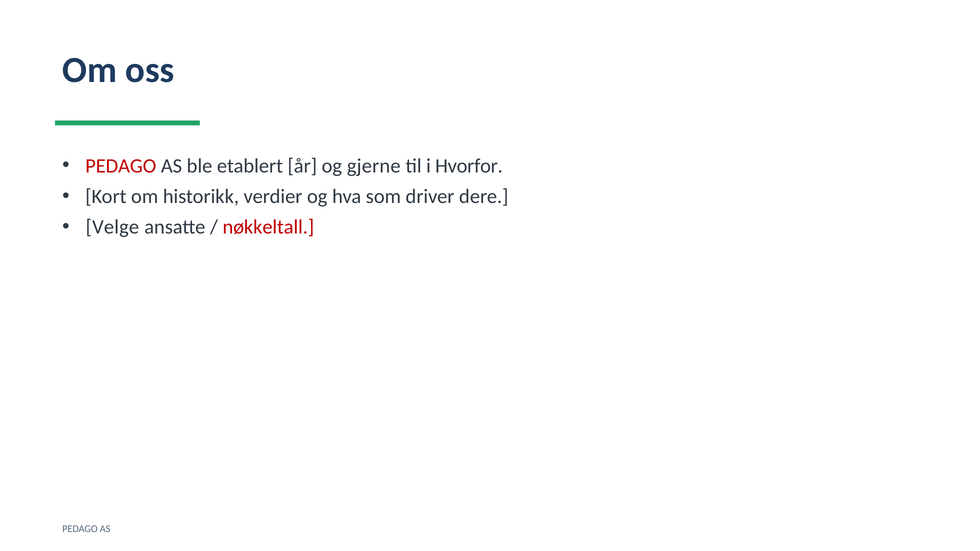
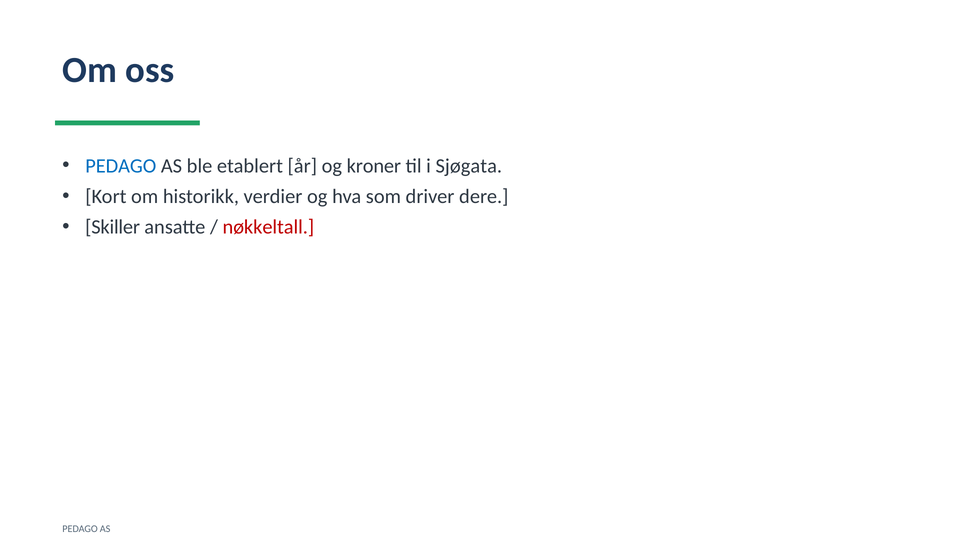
PEDAGO colour: red -> blue (121, 166)
gjerne: gjerne -> kroner (374, 166)
Hvorfor: Hvorfor -> Sjøgata (469, 166)
Velge: Velge -> Skiller (113, 227)
